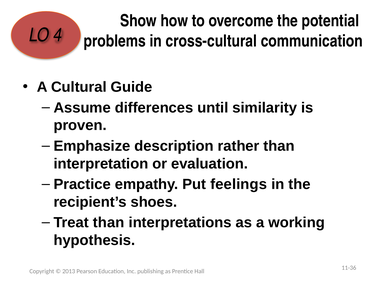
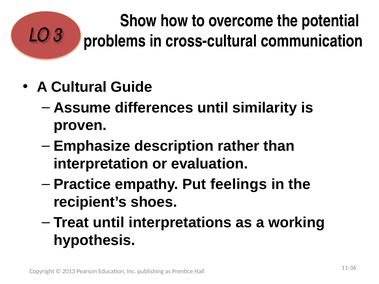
4: 4 -> 3 (58, 35)
Treat than: than -> until (109, 223)
